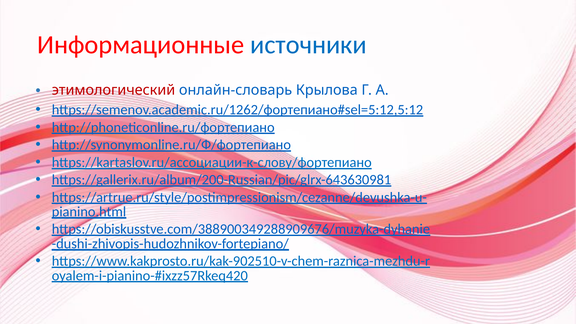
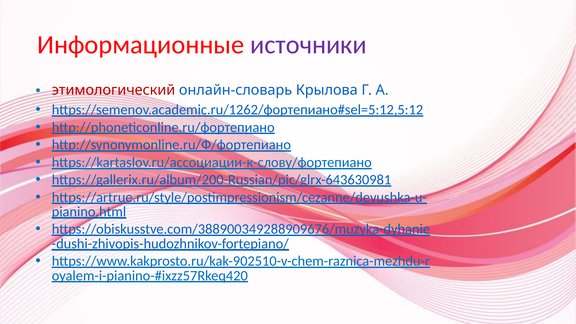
источники colour: blue -> purple (309, 45)
